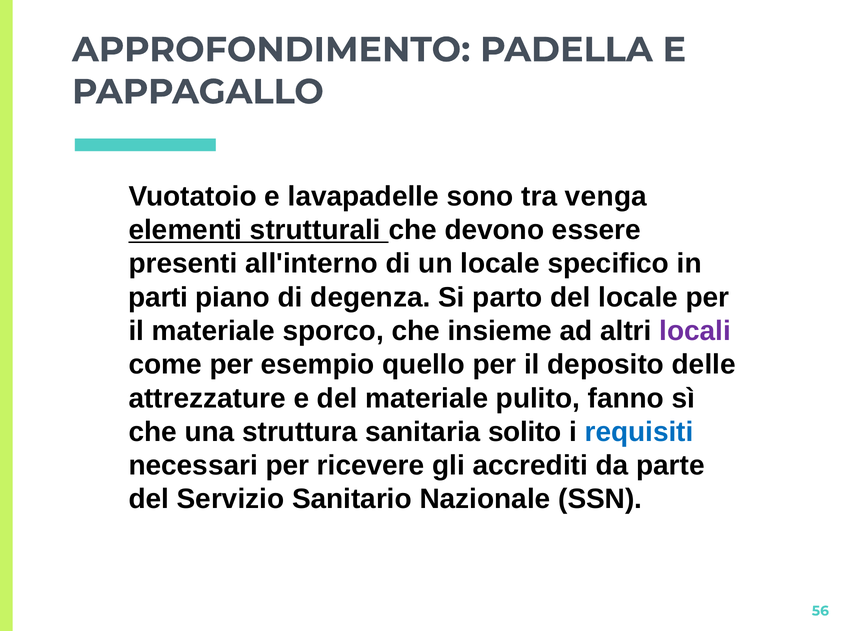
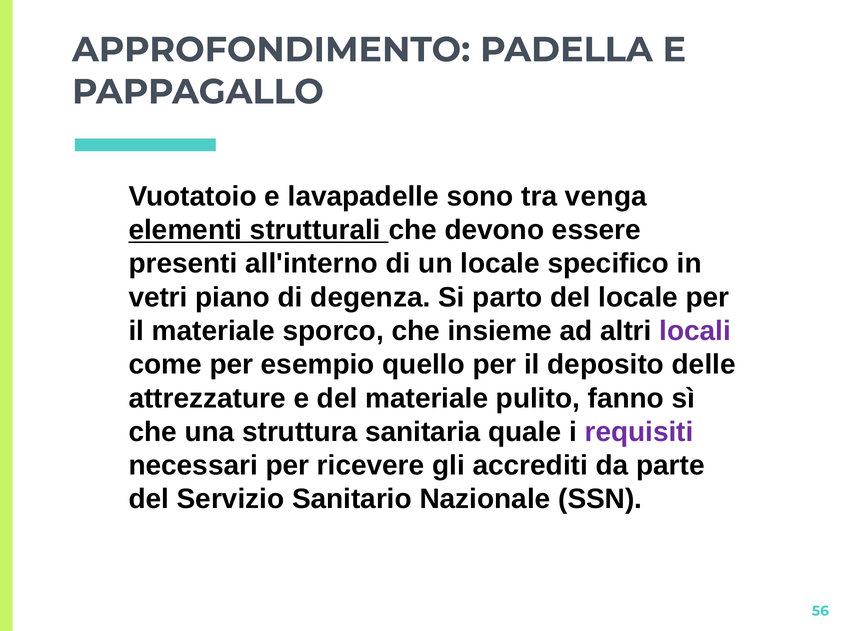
parti: parti -> vetri (158, 297)
solito: solito -> quale (525, 432)
requisiti colour: blue -> purple (639, 432)
